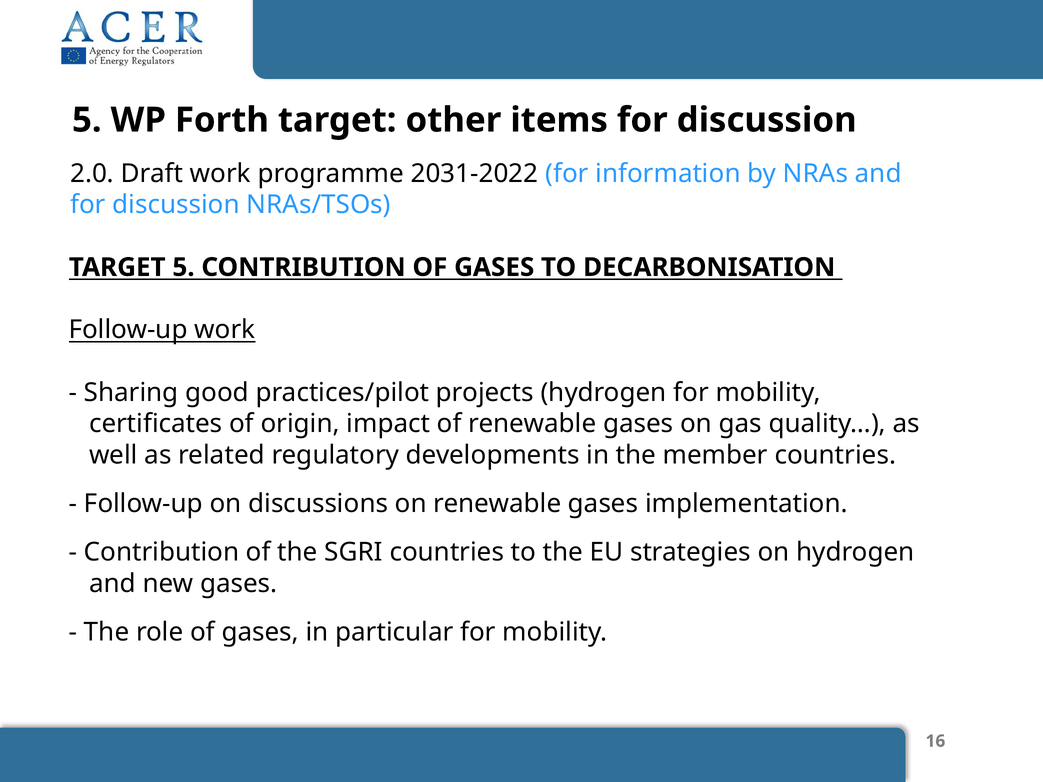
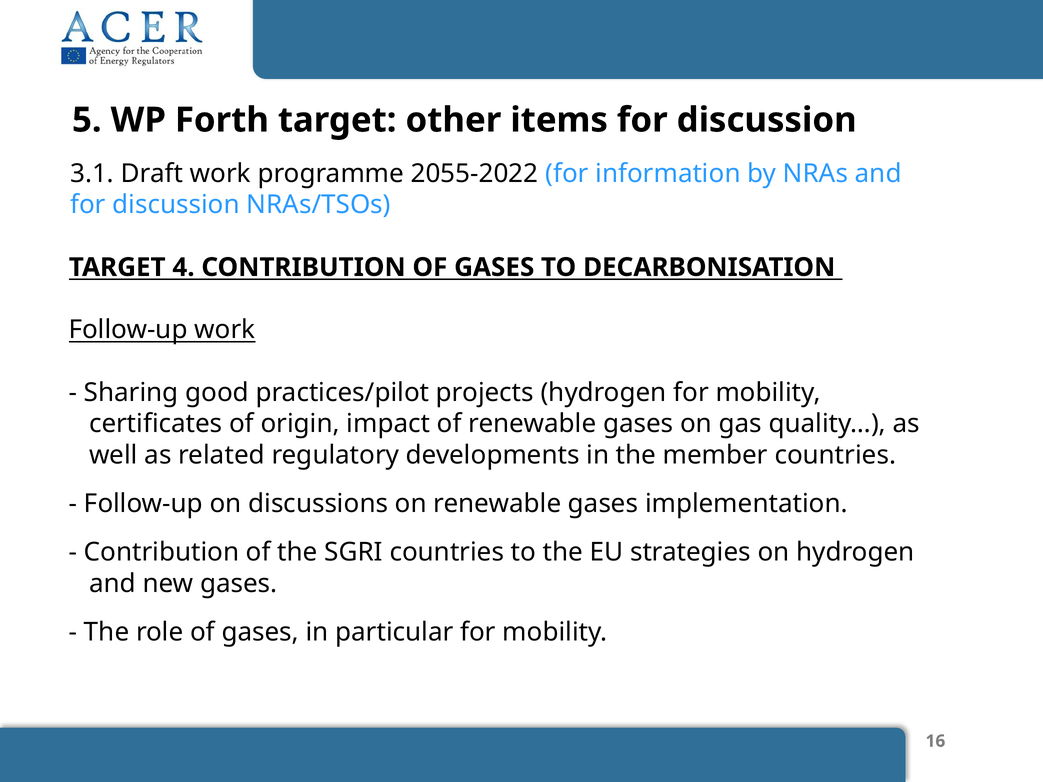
2.0: 2.0 -> 3.1 (92, 174)
2031-2022: 2031-2022 -> 2055-2022 (474, 174)
TARGET 5: 5 -> 4 (184, 267)
